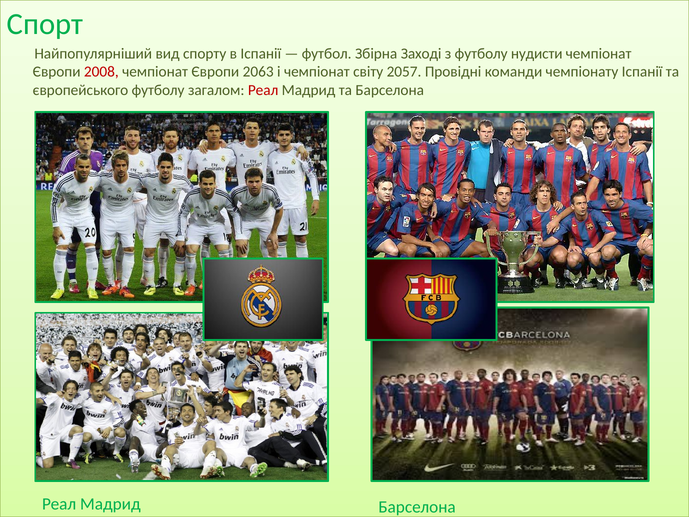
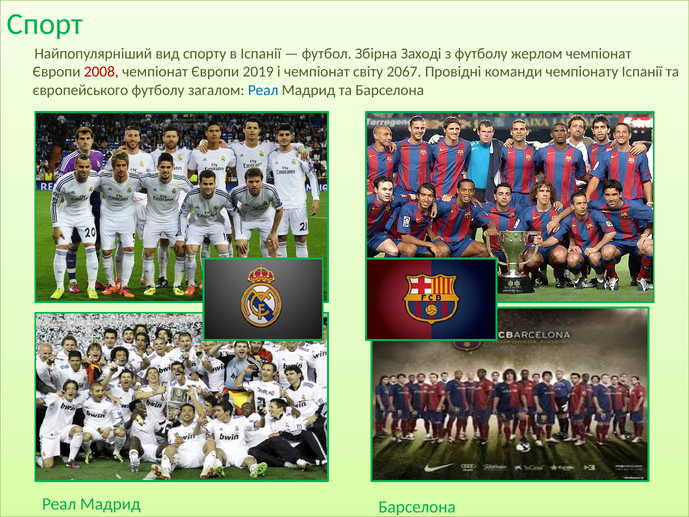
нудисти: нудисти -> жерлом (537, 54)
2063: 2063 -> 2019 (258, 72)
2057: 2057 -> 2067 (404, 72)
Реал colour: red -> blue (263, 90)
